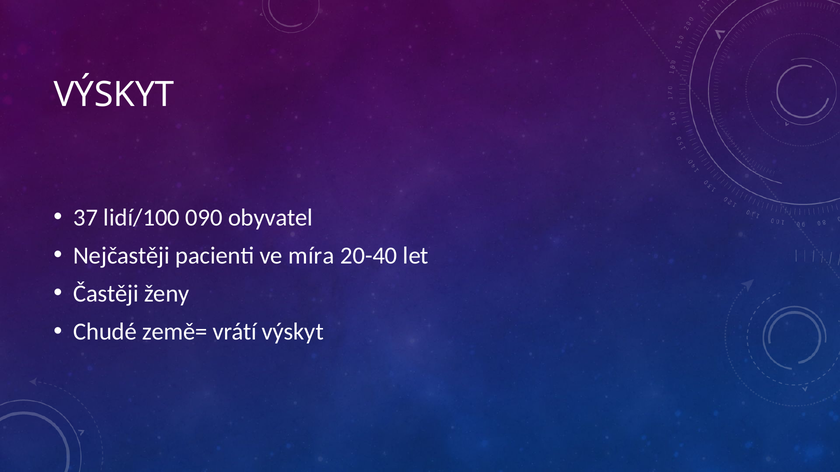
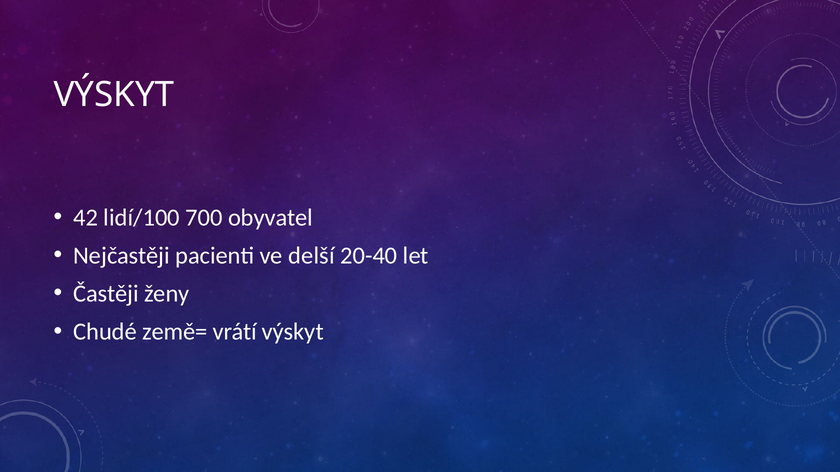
37: 37 -> 42 (86, 218)
090: 090 -> 700 (204, 218)
míra: míra -> delší (311, 256)
